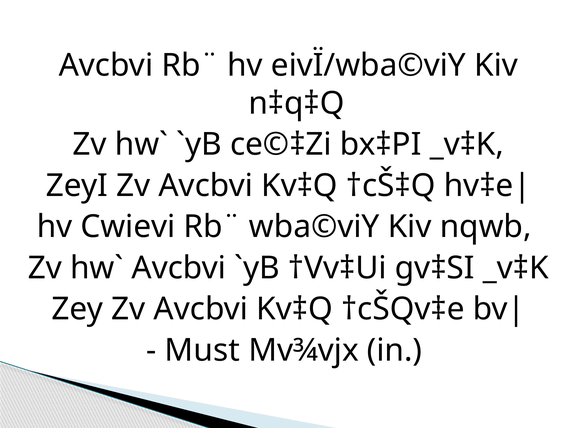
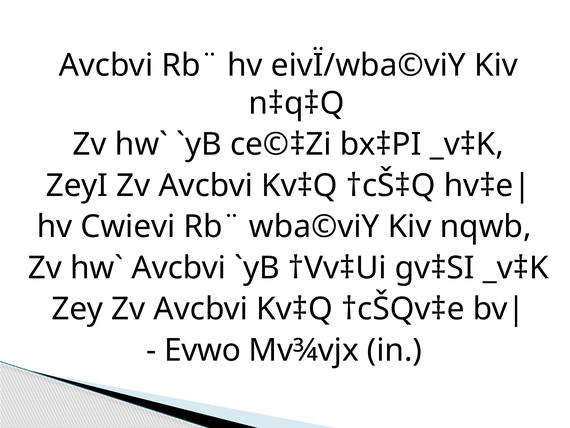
Must: Must -> Evwo (203, 350)
